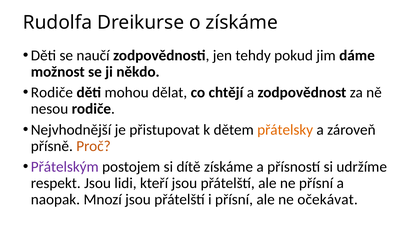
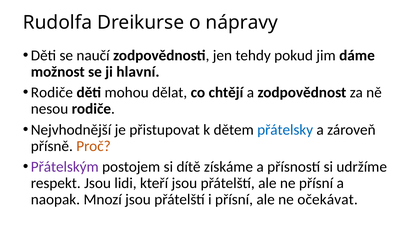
o získáme: získáme -> nápravy (242, 23)
někdo: někdo -> hlavní (138, 72)
přátelsky colour: orange -> blue (285, 130)
